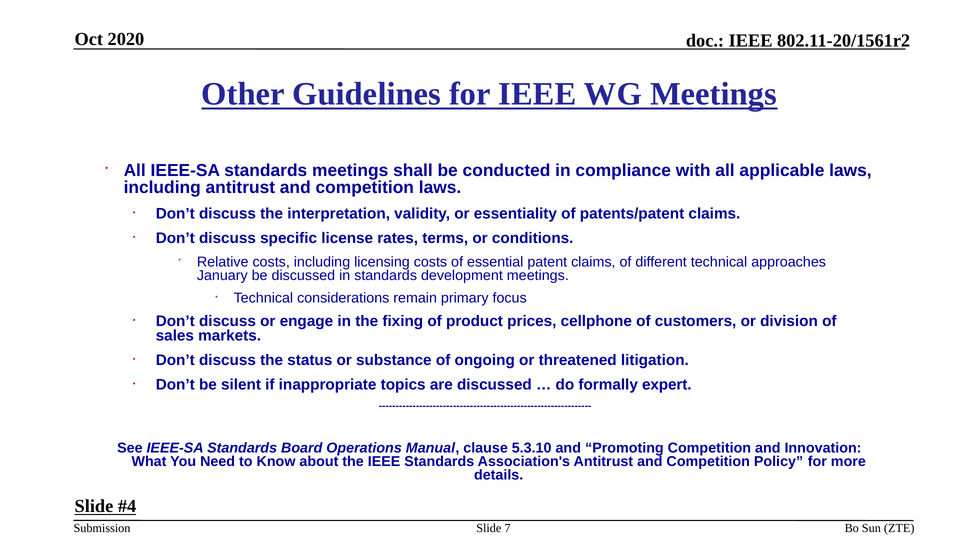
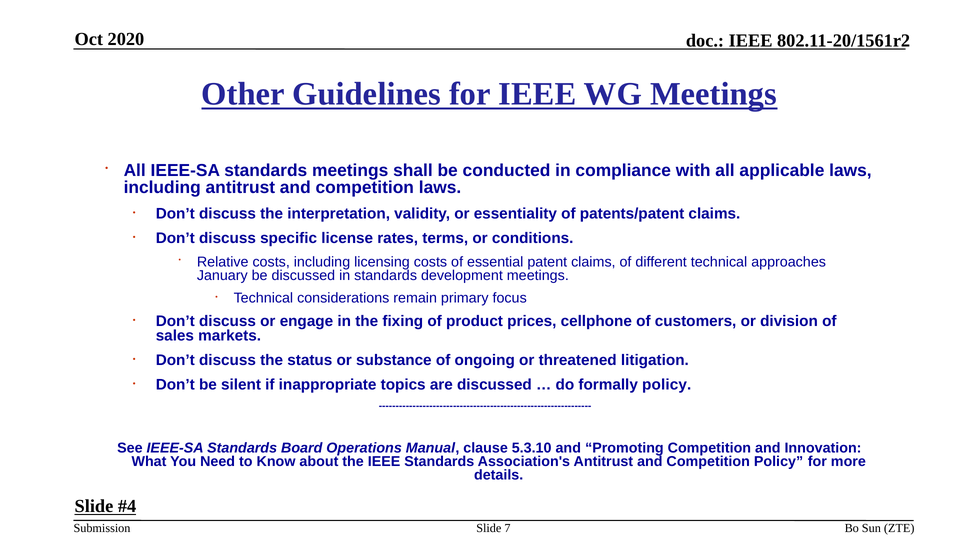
formally expert: expert -> policy (667, 384)
